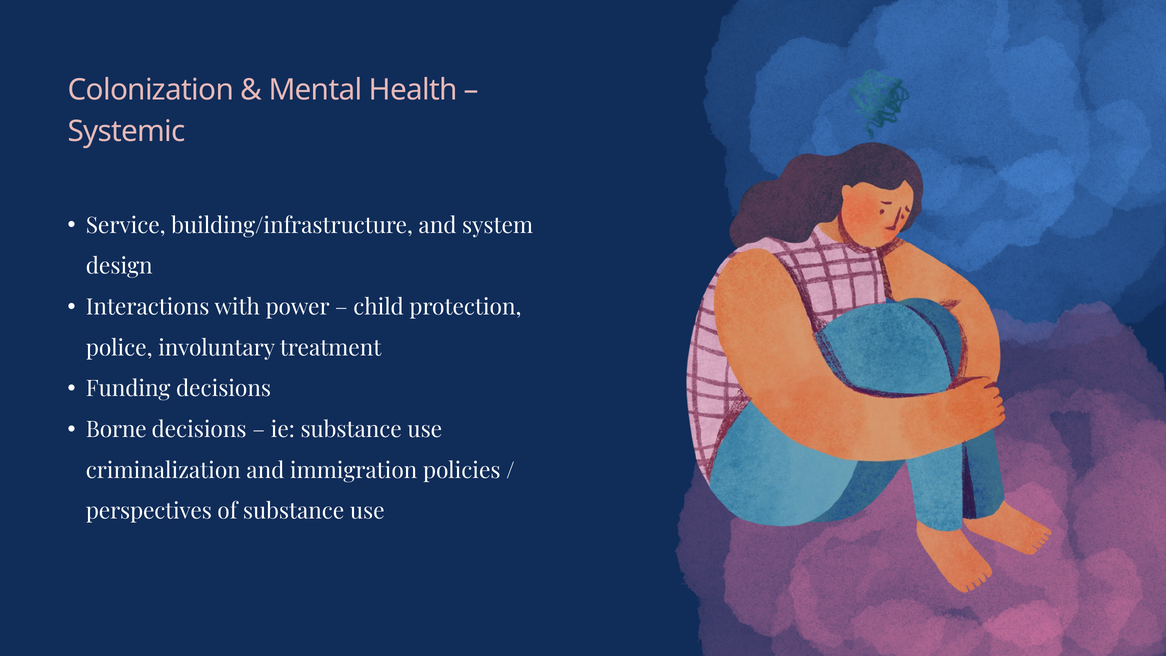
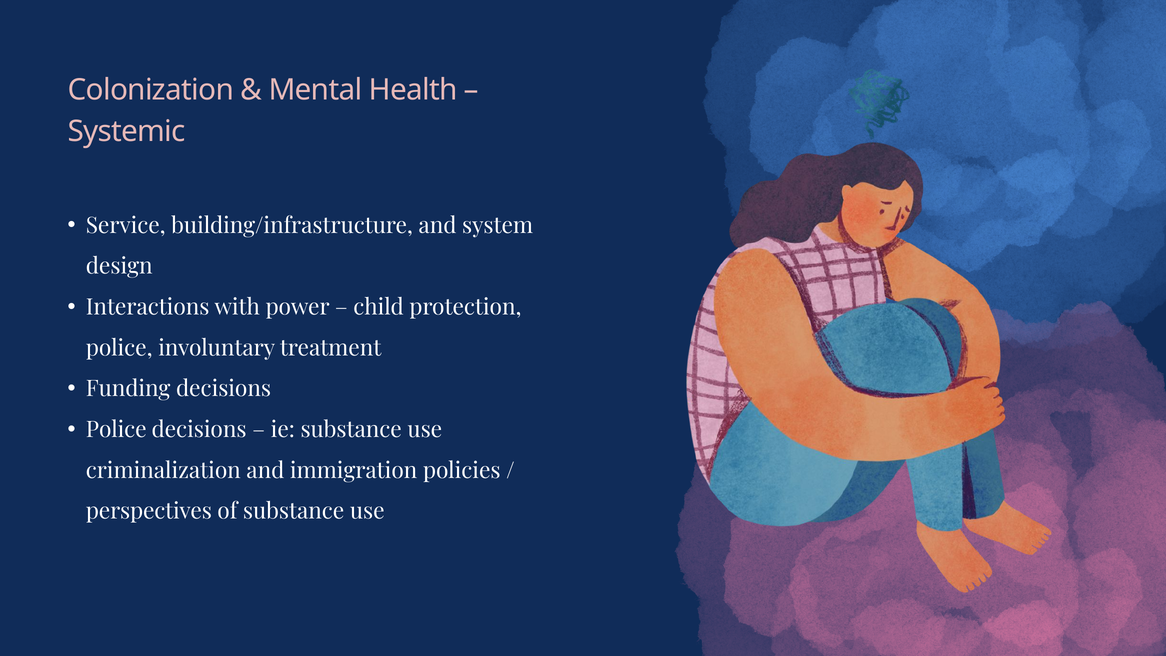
Borne: Borne -> Police (116, 430)
